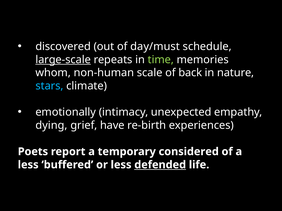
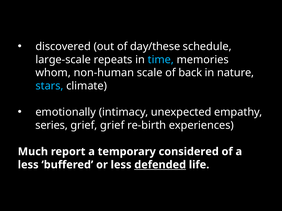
day/must: day/must -> day/these (155, 47)
large-scale underline: present -> none (63, 60)
time colour: light green -> light blue (161, 60)
dying: dying -> series (52, 126)
grief have: have -> grief (112, 126)
Poets: Poets -> Much (33, 152)
